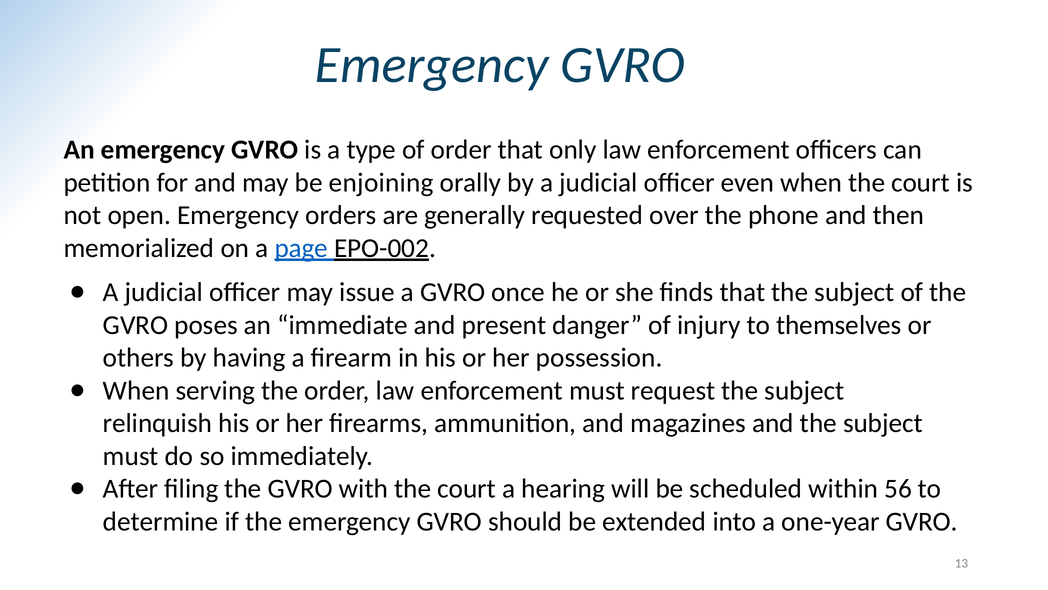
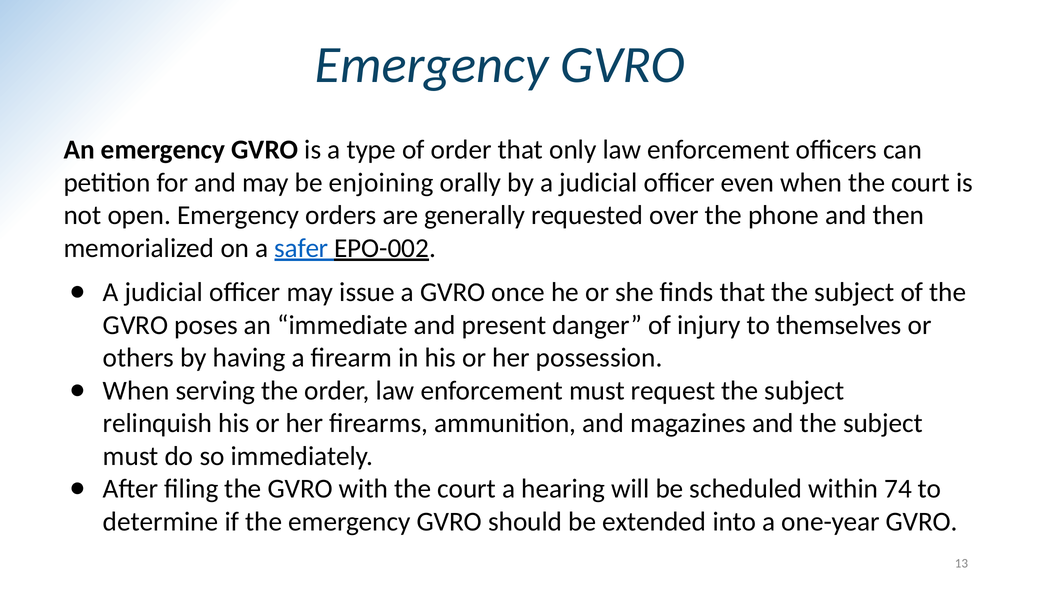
page: page -> safer (301, 248)
56: 56 -> 74 (898, 488)
